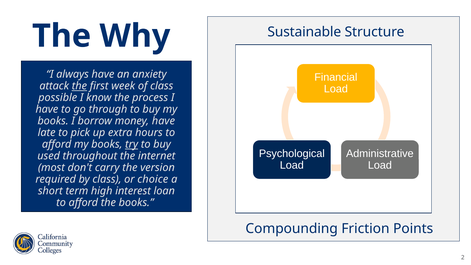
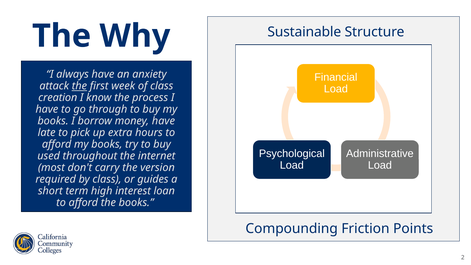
possible: possible -> creation (58, 98)
try underline: present -> none (132, 144)
choice: choice -> guides (153, 179)
